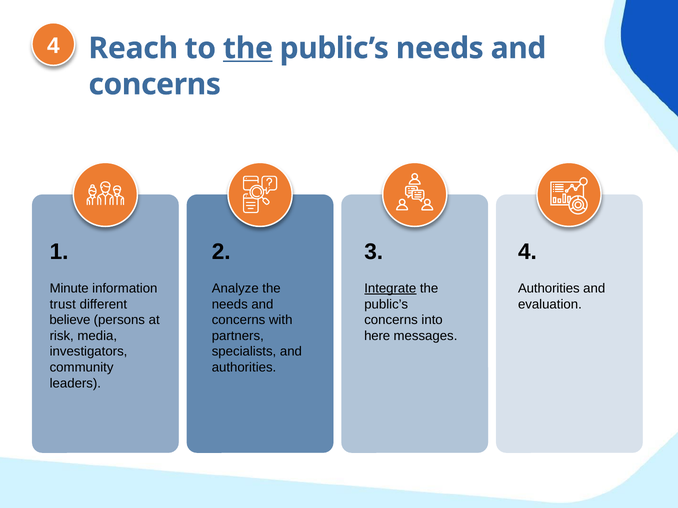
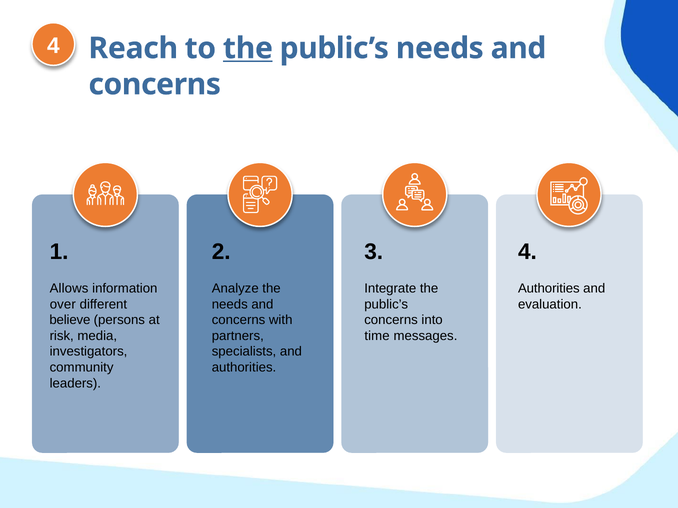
Minute: Minute -> Allows (69, 289)
Integrate underline: present -> none (390, 289)
trust: trust -> over (63, 304)
here: here -> time (377, 336)
